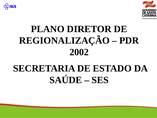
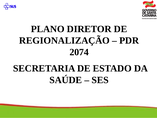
2002: 2002 -> 2074 (79, 52)
